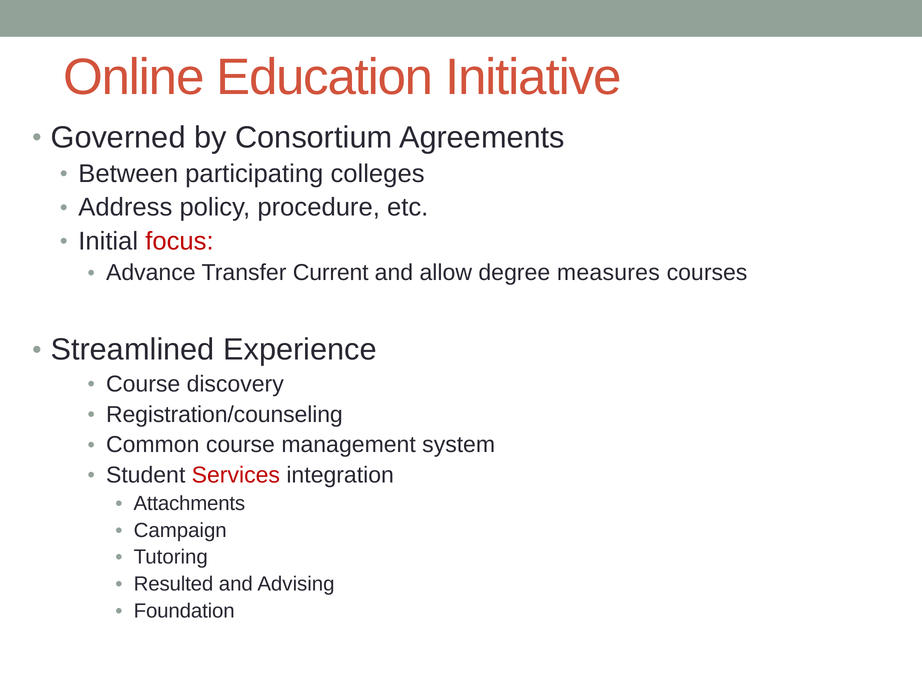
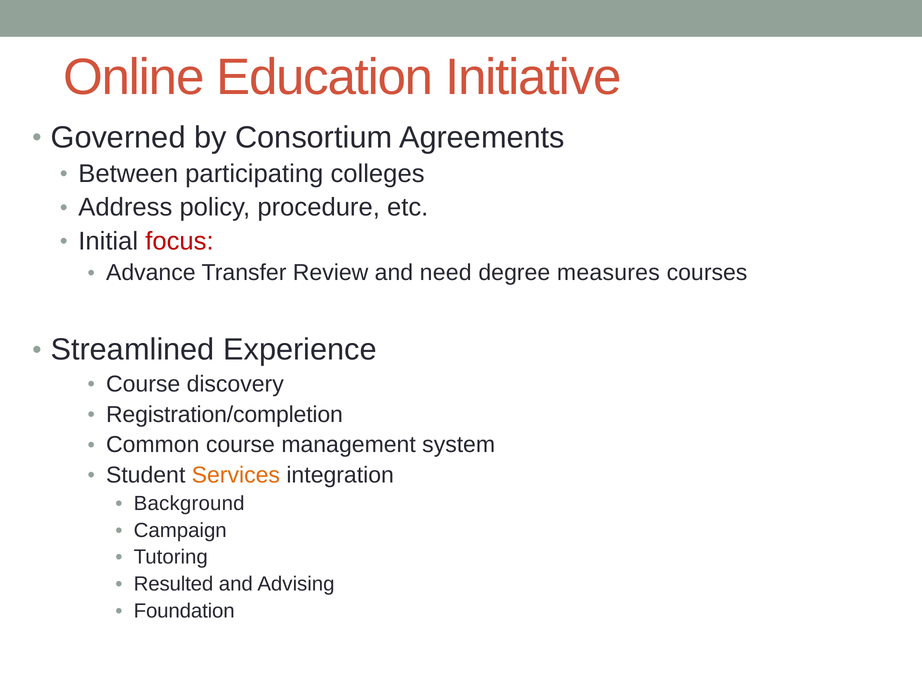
Current: Current -> Review (331, 273)
allow: allow -> need (446, 273)
Registration/counseling: Registration/counseling -> Registration/completion (224, 415)
Services colour: red -> orange (236, 476)
Attachments: Attachments -> Background (189, 504)
